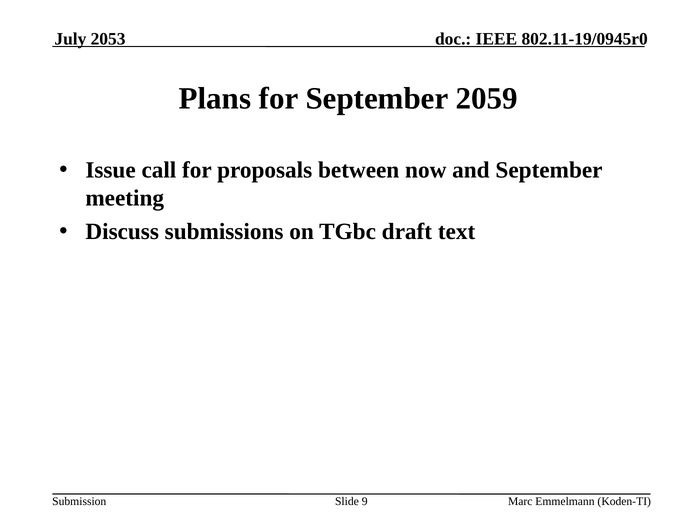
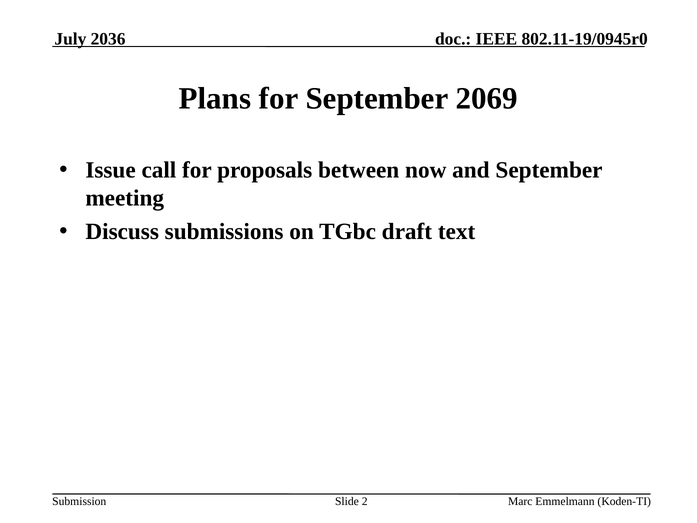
2053: 2053 -> 2036 (108, 39)
2059: 2059 -> 2069 (487, 99)
9: 9 -> 2 (365, 501)
